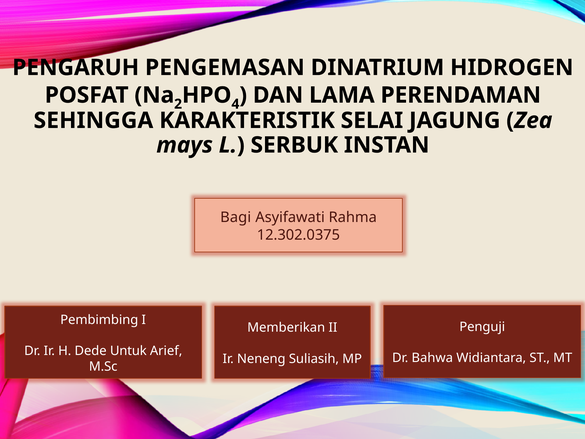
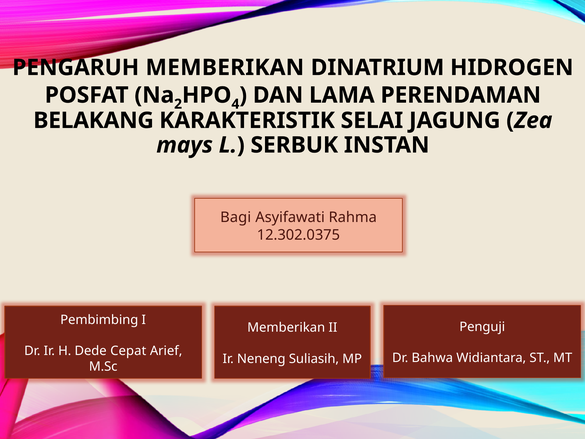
PENGARUH PENGEMASAN: PENGEMASAN -> MEMBERIKAN (225, 68)
SEHINGGA: SEHINGGA -> BELAKANG (94, 120)
Untuk: Untuk -> Cepat (128, 351)
